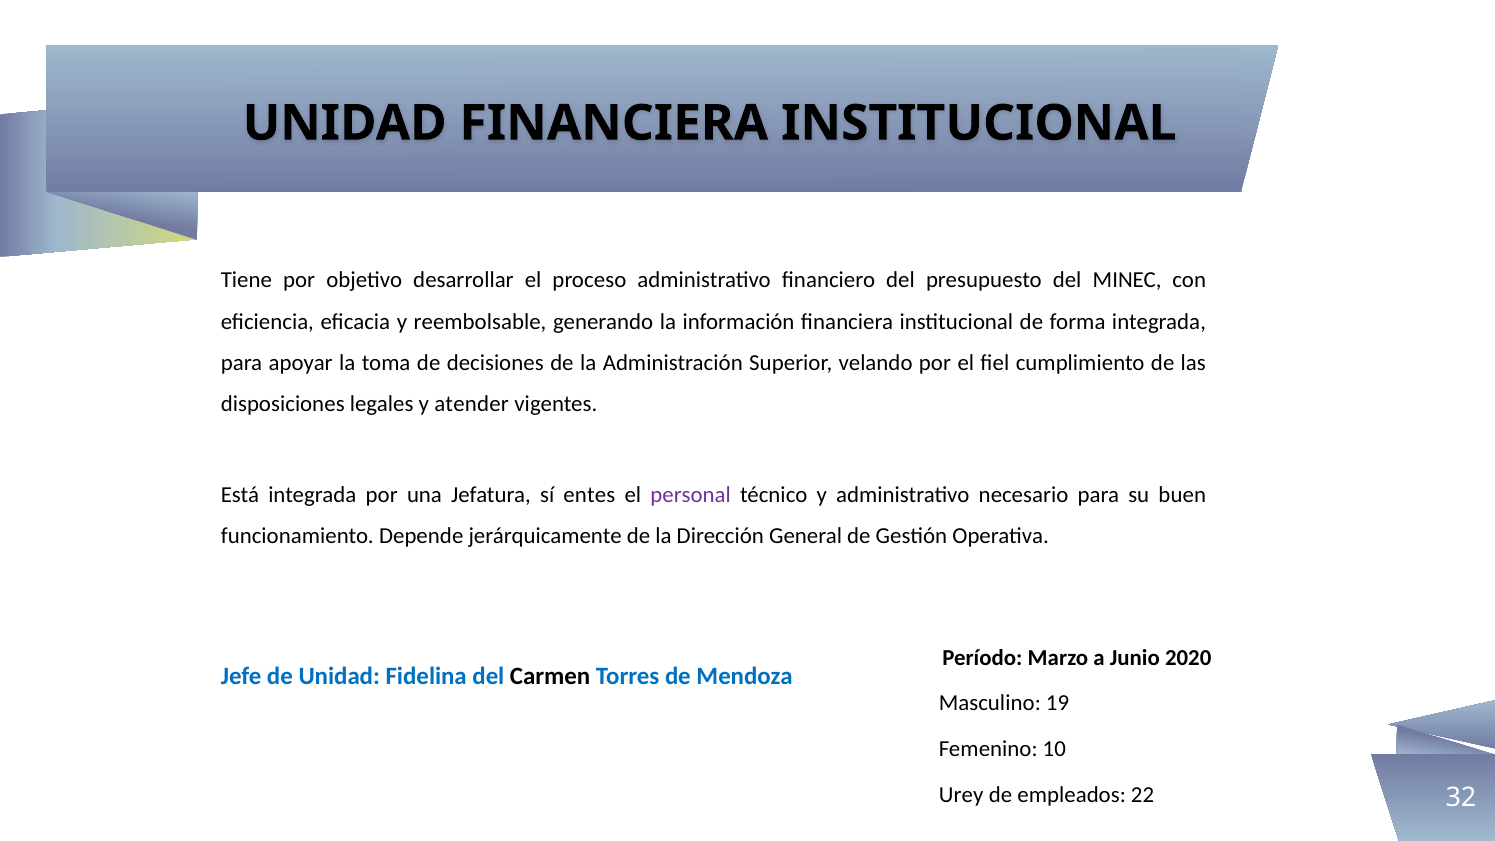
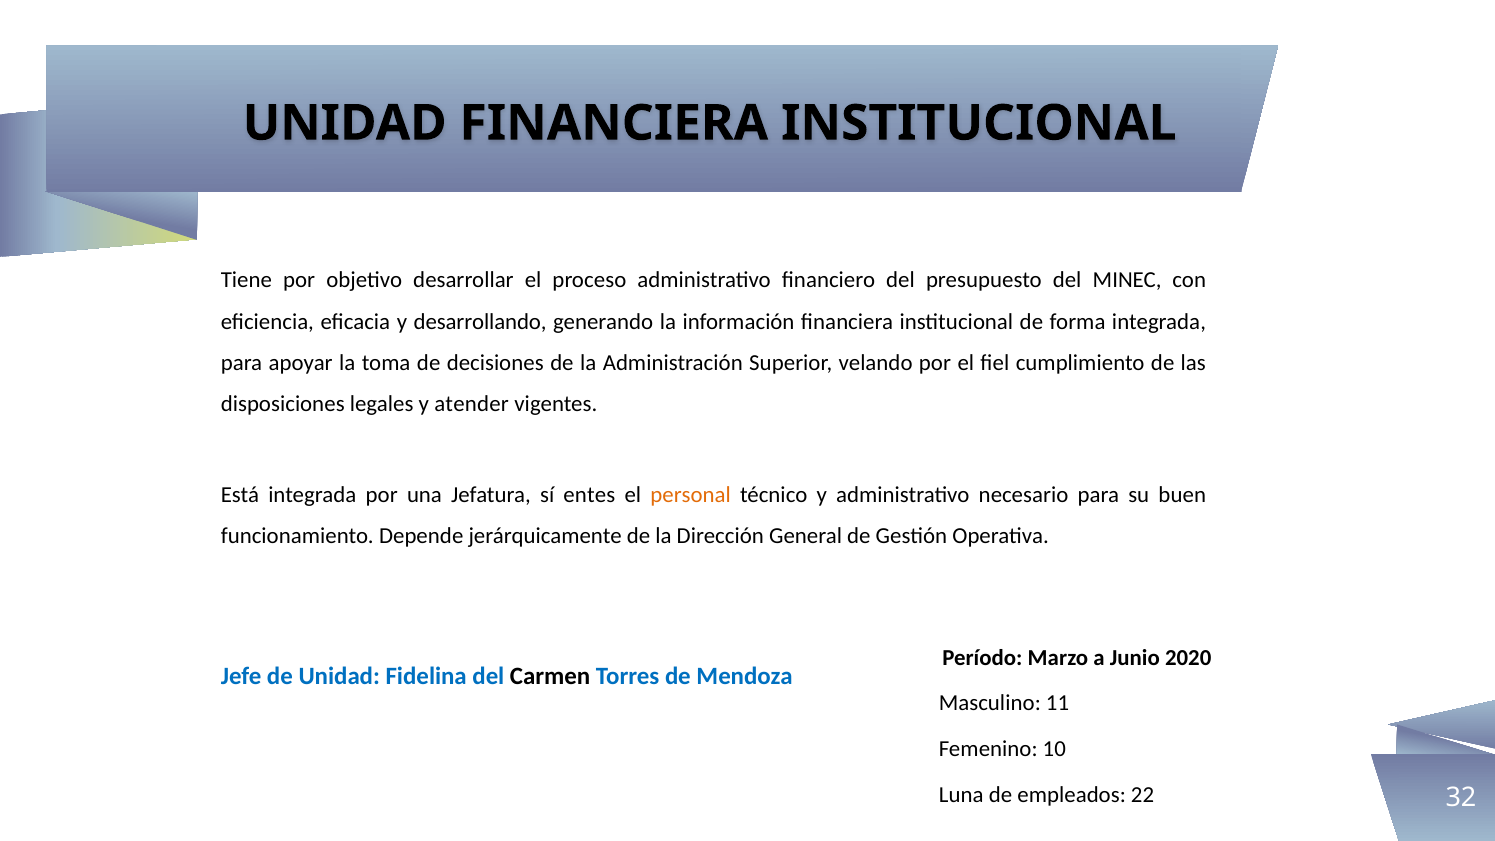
reembolsable: reembolsable -> desarrollando (480, 321)
personal colour: purple -> orange (691, 495)
19: 19 -> 11 (1057, 703)
Urey: Urey -> Luna (961, 795)
